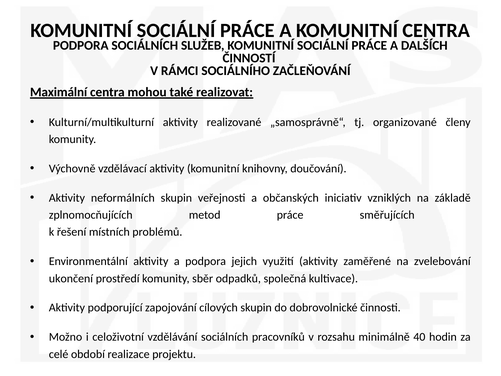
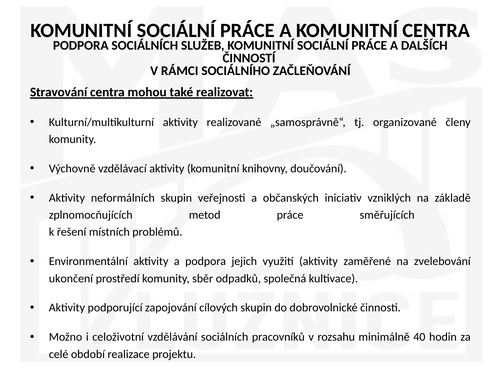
Maximální: Maximální -> Stravování (59, 92)
